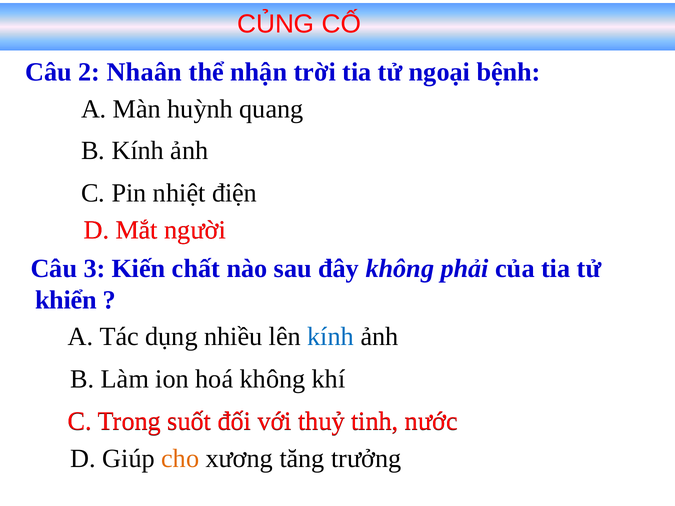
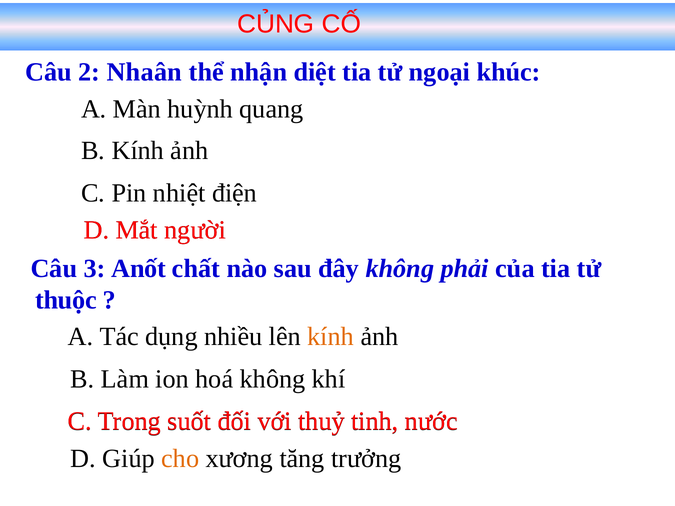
trời: trời -> diệt (315, 72)
bệnh: bệnh -> khúc (509, 72)
Kiến: Kiến -> Anốt (139, 269)
khiển: khiển -> thuộc (66, 300)
kính colour: blue -> orange (331, 337)
